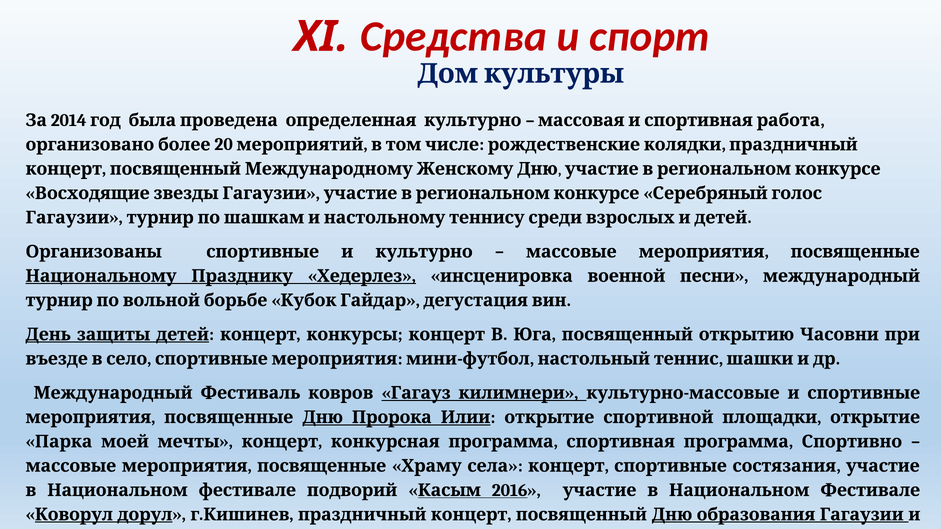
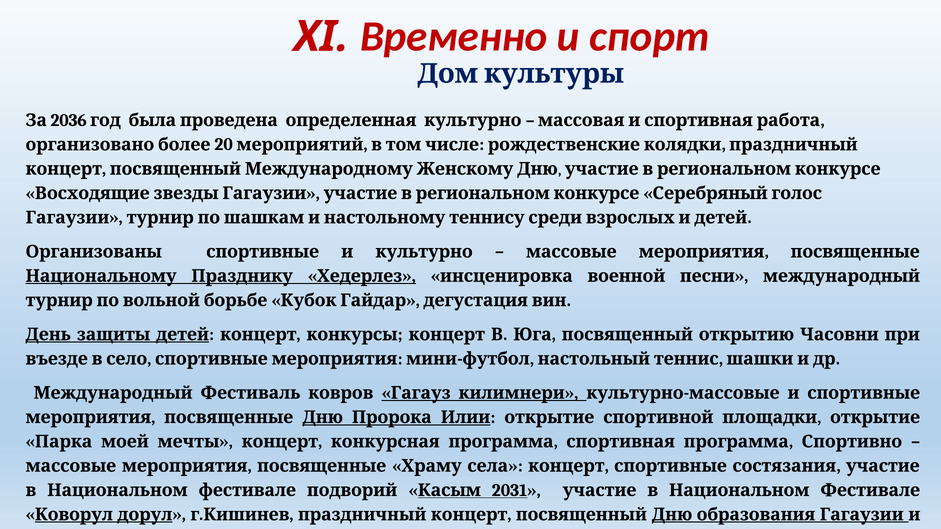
Средства: Средства -> Временно (454, 37)
2014: 2014 -> 2036 (69, 120)
2016: 2016 -> 2031 (510, 490)
